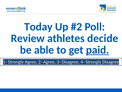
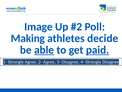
Today: Today -> Image (38, 27)
Review: Review -> Making (28, 38)
able underline: none -> present (44, 50)
